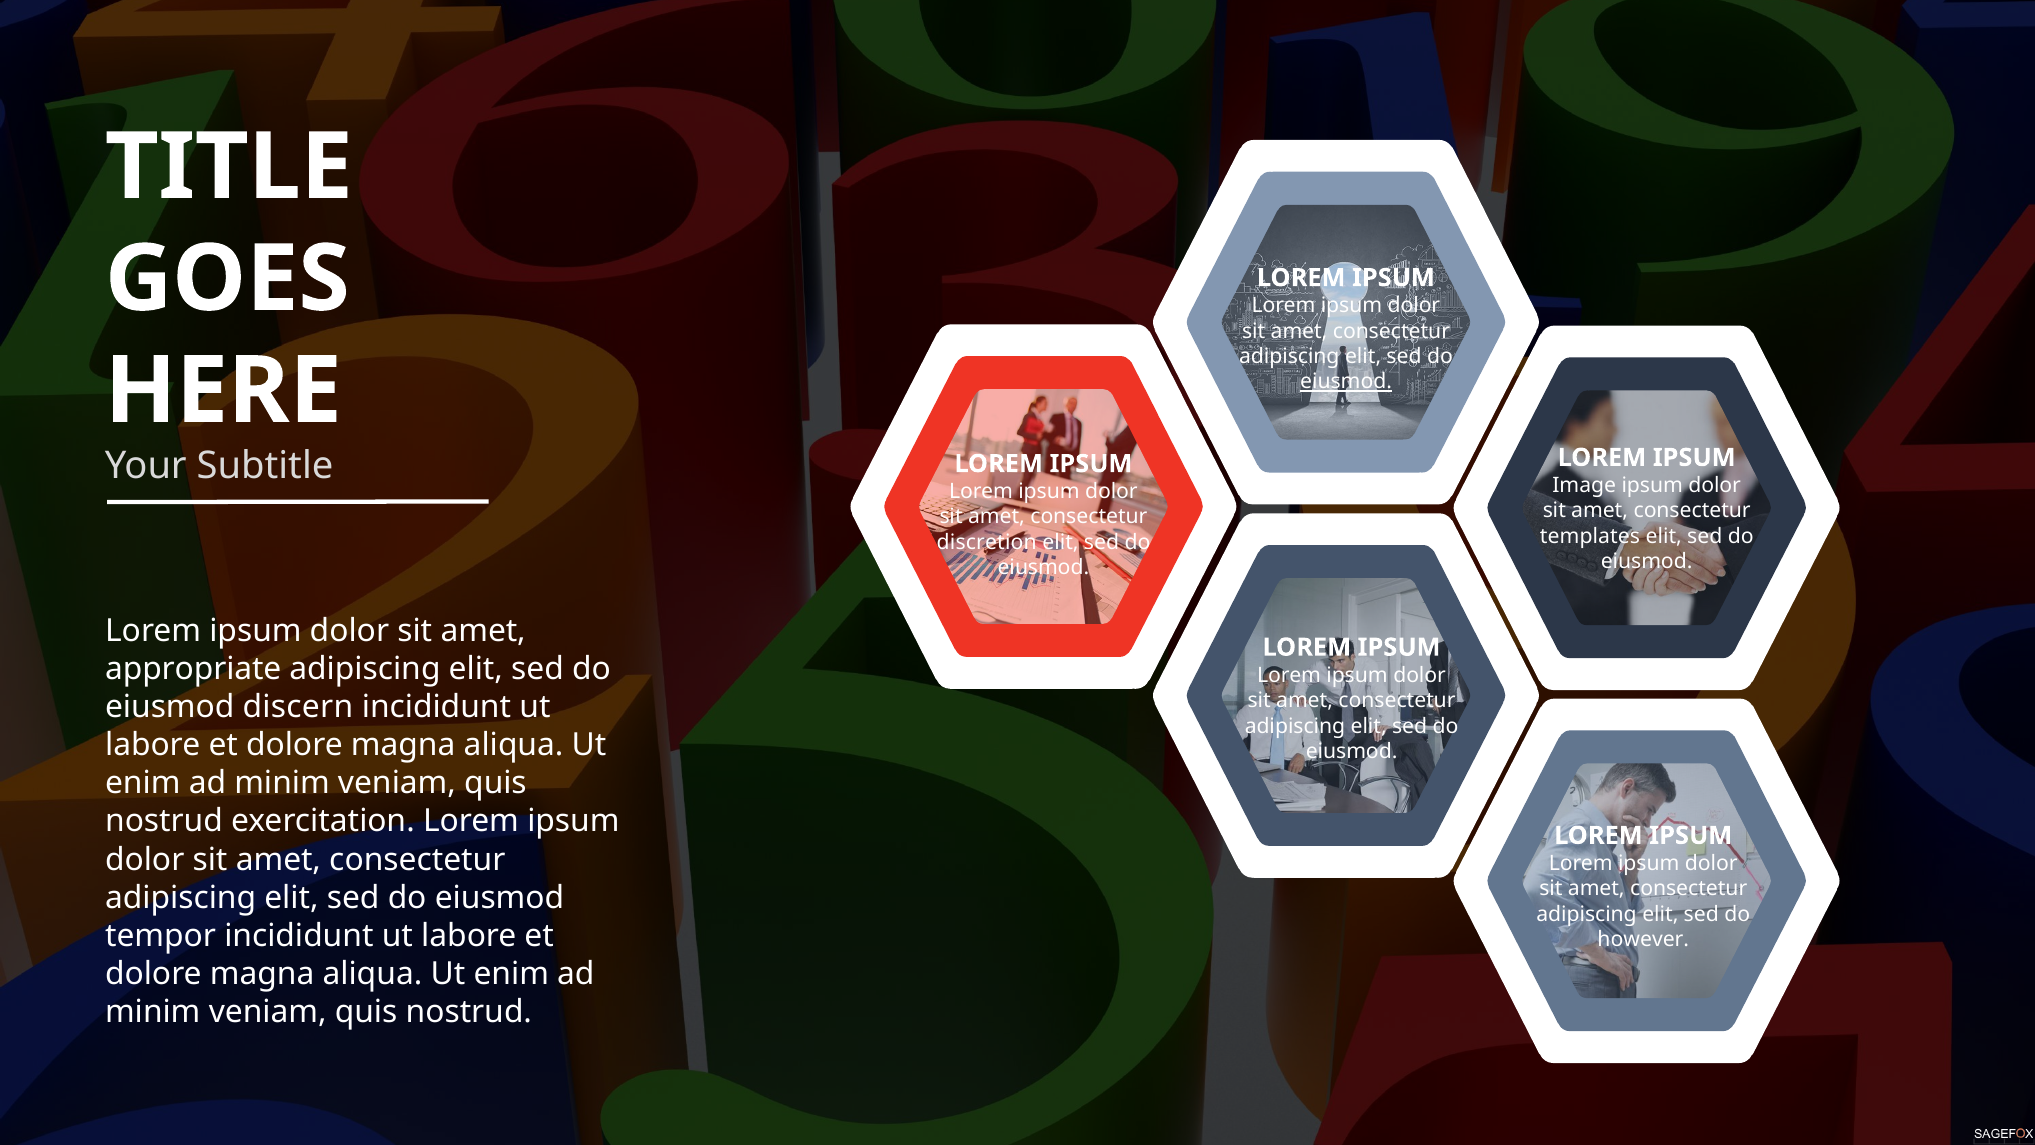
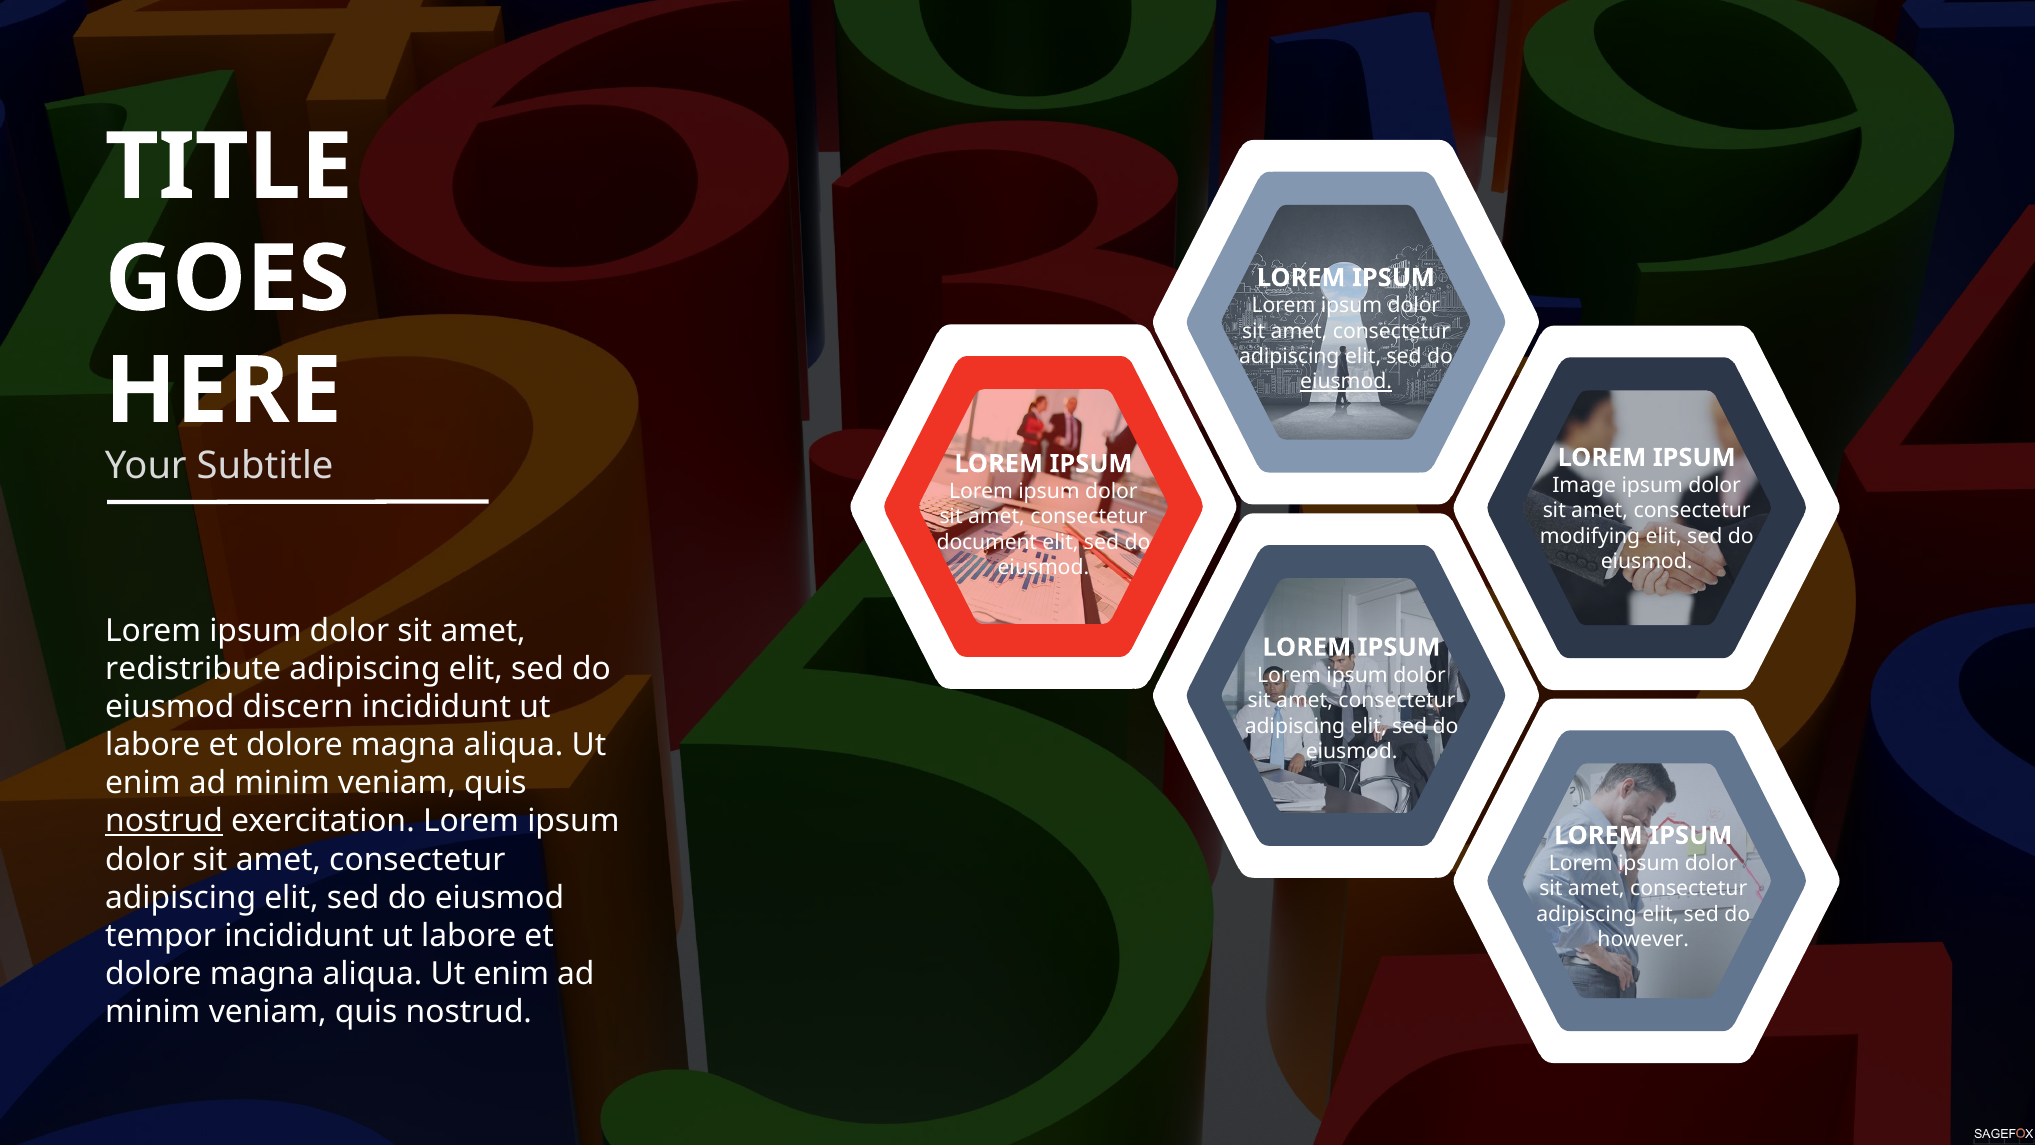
templates: templates -> modifying (1590, 536)
discretion: discretion -> document (987, 542)
appropriate: appropriate -> redistribute (193, 669)
nostrud underline: none -> present (164, 821)
